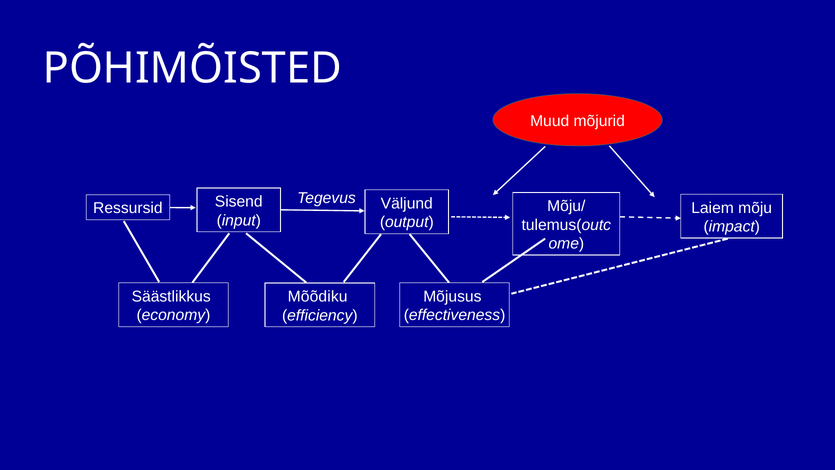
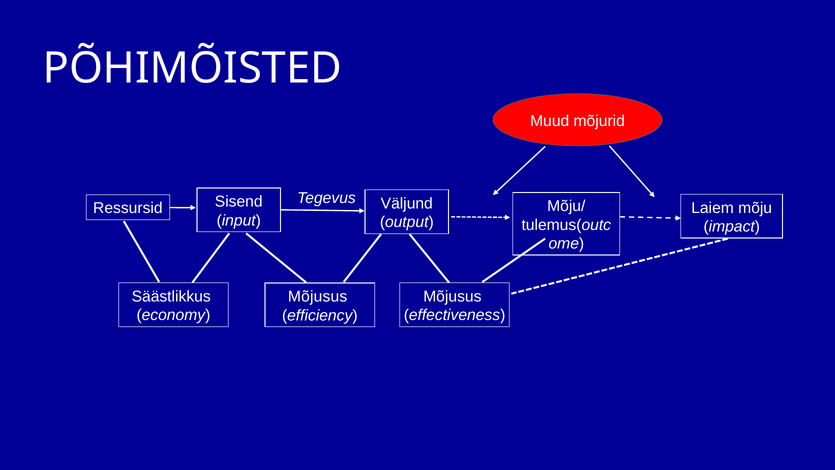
Mõõdiku: Mõõdiku -> Mõjusus (318, 296)
